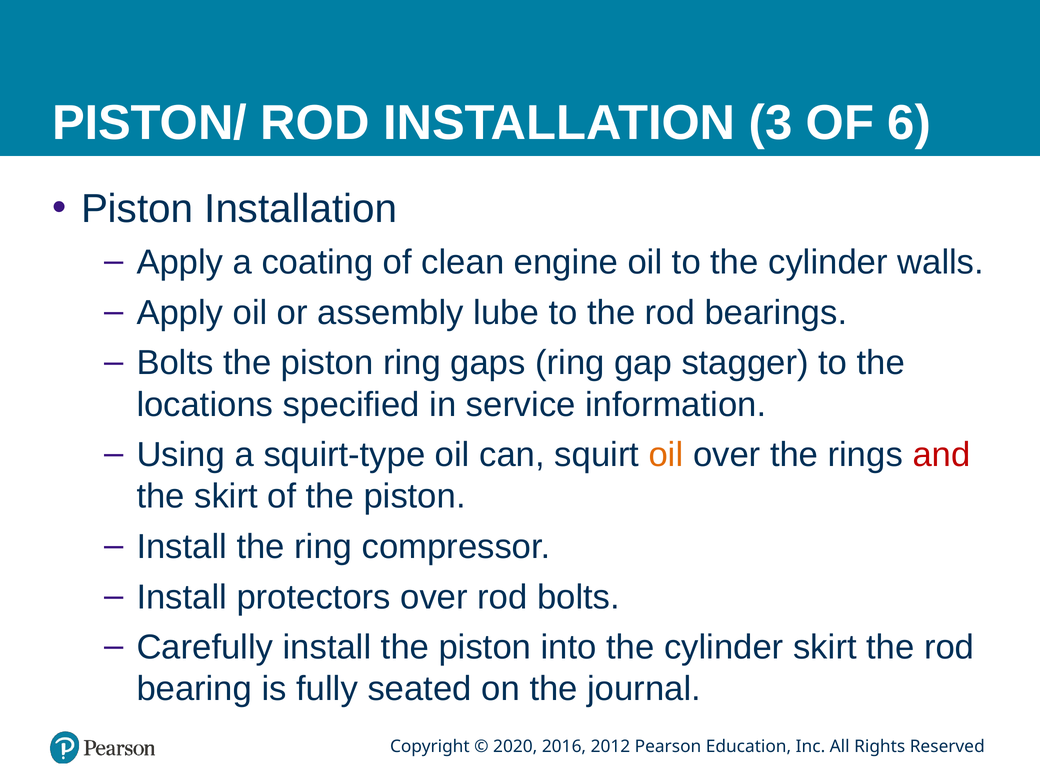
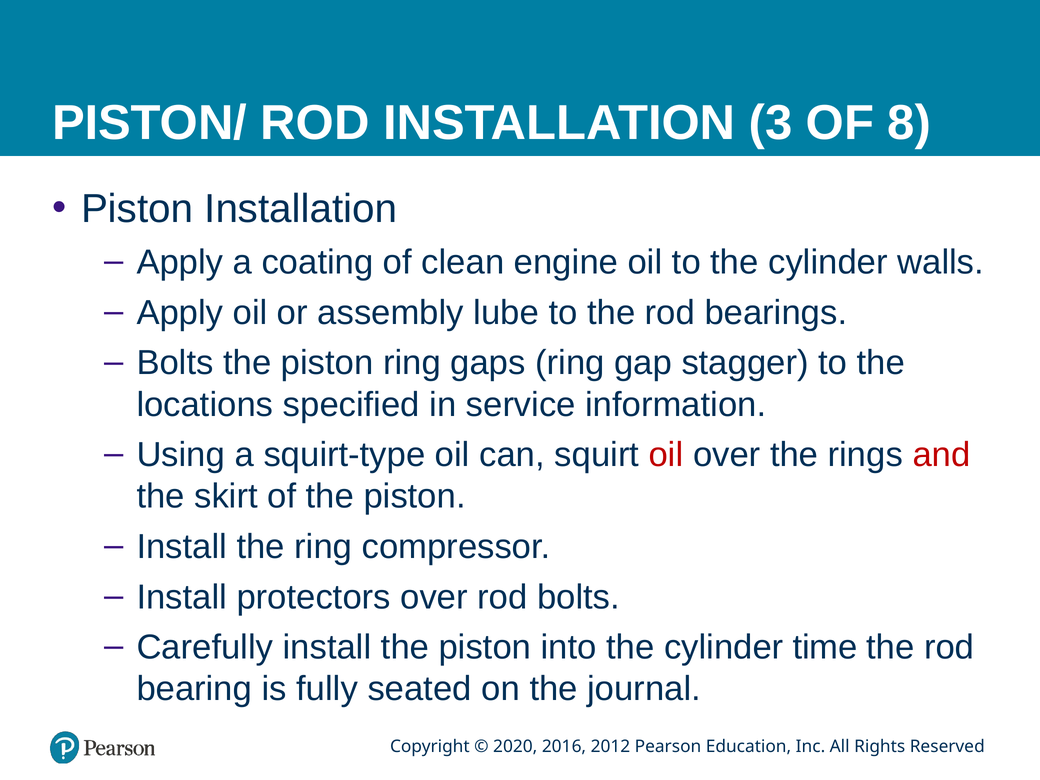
6: 6 -> 8 (909, 123)
oil colour: orange -> red (666, 455)
cylinder skirt: skirt -> time (825, 647)
